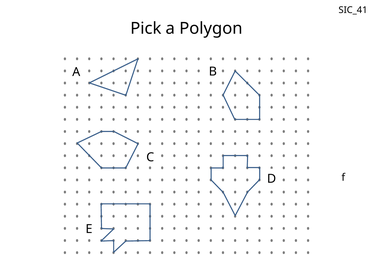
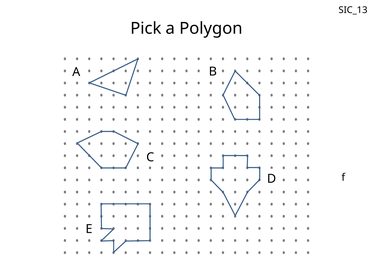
SIC_41: SIC_41 -> SIC_13 (353, 10)
